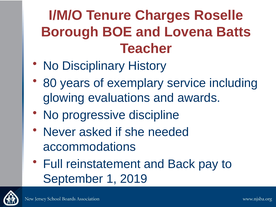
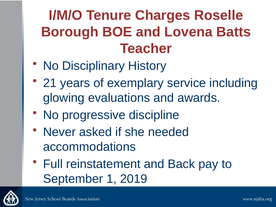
80: 80 -> 21 (50, 83)
